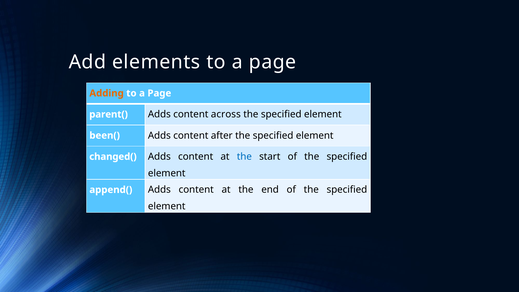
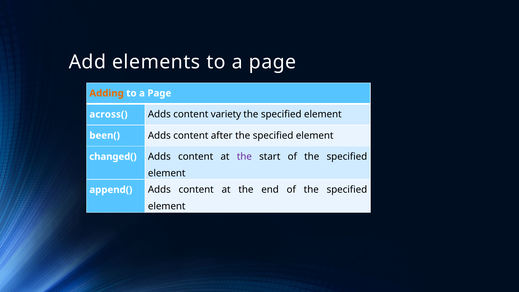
parent(: parent( -> across( (108, 114)
across: across -> variety (226, 114)
the colour: blue -> purple (244, 157)
